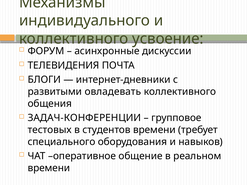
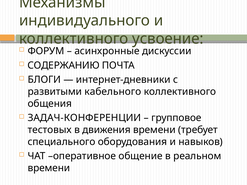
ТЕЛЕВИДЕНИЯ: ТЕЛЕВИДЕНИЯ -> СОДЕРЖАНИЮ (64, 65)
овладевать: овладевать -> кабельного (113, 92)
студентов: студентов -> движения (106, 130)
